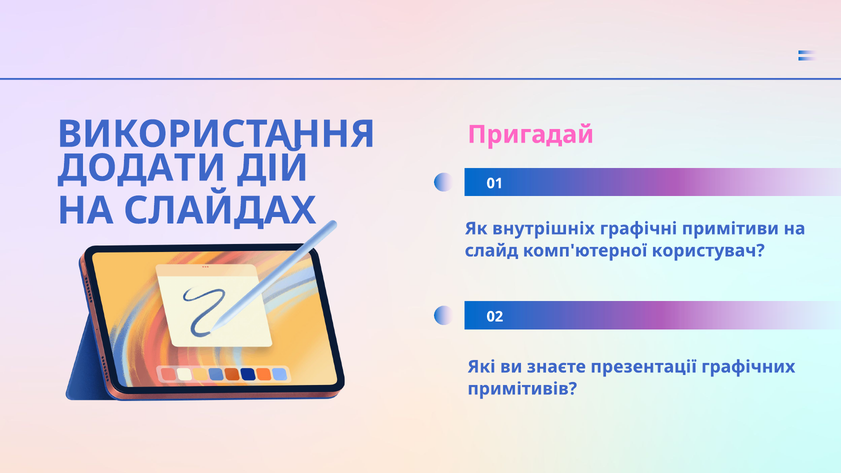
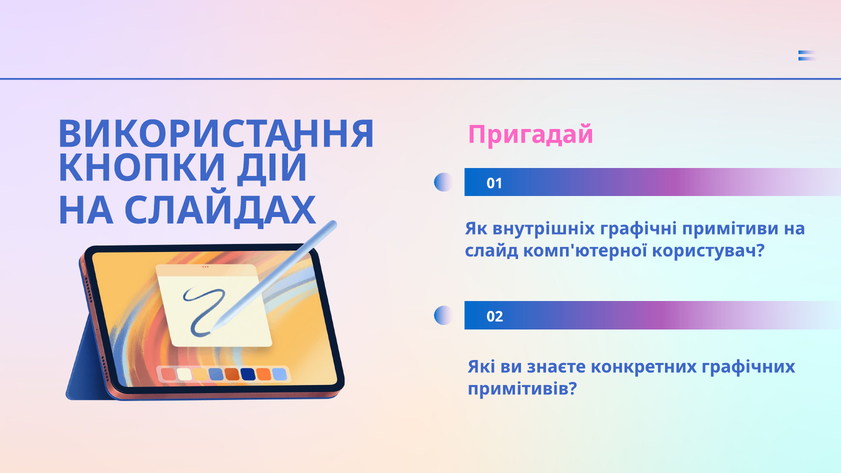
ДОДАТИ: ДОДАТИ -> КНОПКИ (142, 168)
презентації: презентації -> конкретних (644, 367)
